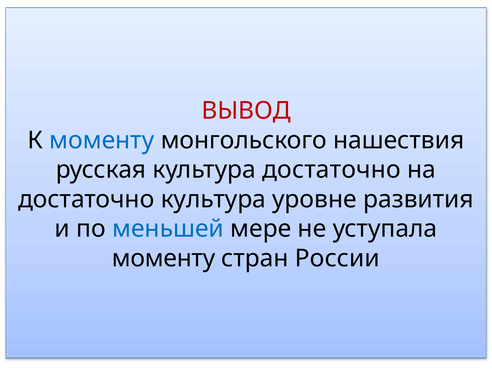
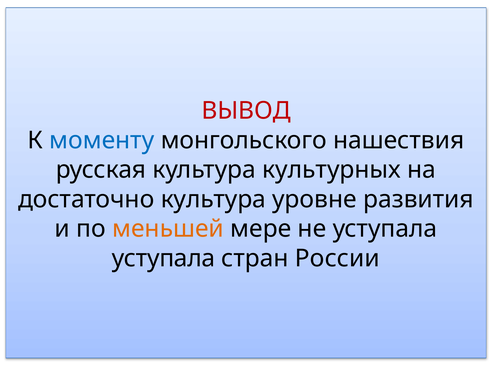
культура достаточно: достаточно -> культурных (332, 170)
меньшей colour: blue -> orange (168, 229)
моменту: моменту -> уступала (164, 258)
